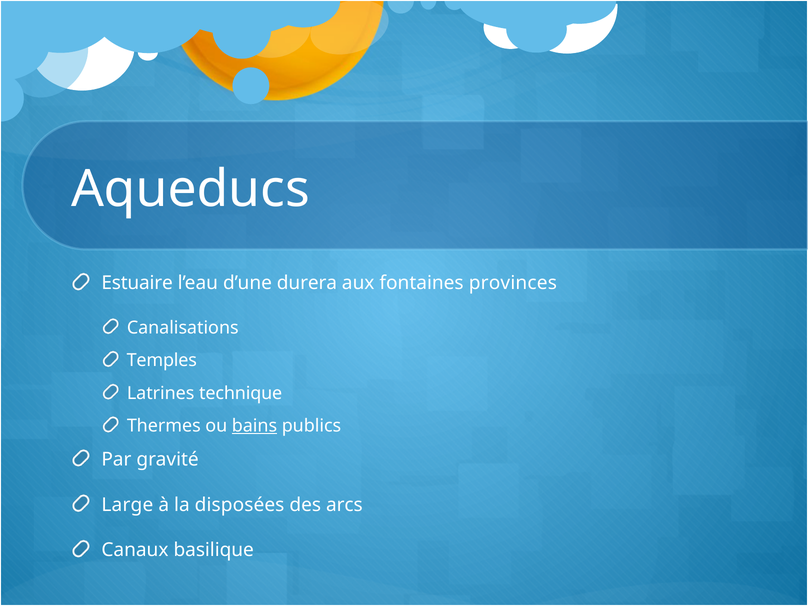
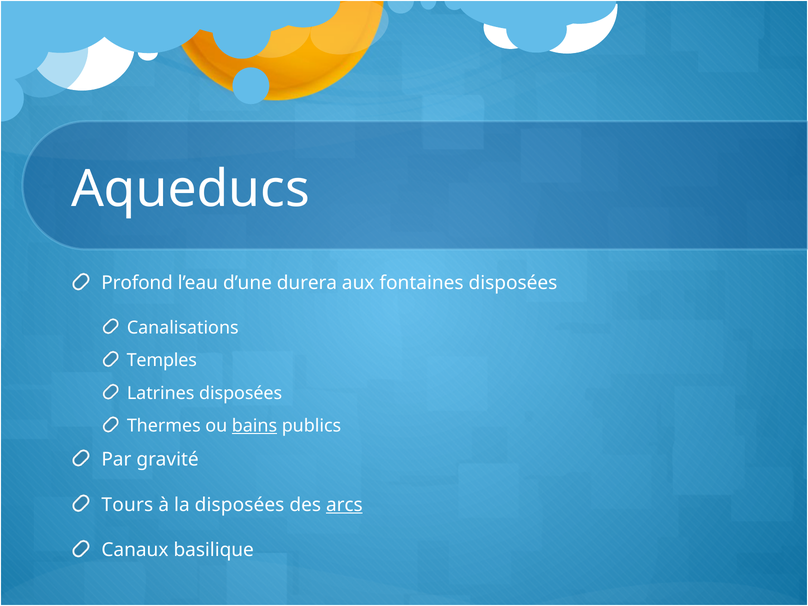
Estuaire: Estuaire -> Profond (137, 283)
fontaines provinces: provinces -> disposées (513, 283)
Latrines technique: technique -> disposées (241, 393)
Large: Large -> Tours (127, 505)
arcs underline: none -> present (344, 505)
